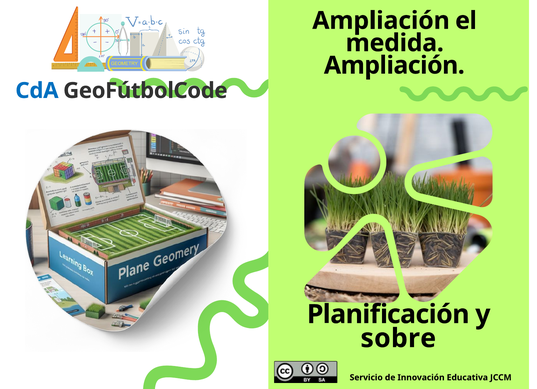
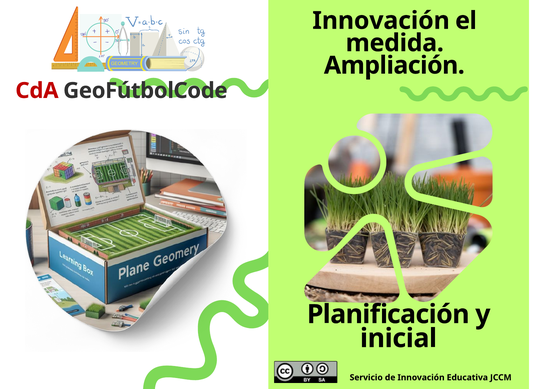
Ampliación: Ampliación -> Innovación (381, 21)
CdA colour: blue -> red (37, 91)
sobre: sobre -> inicial (399, 338)
